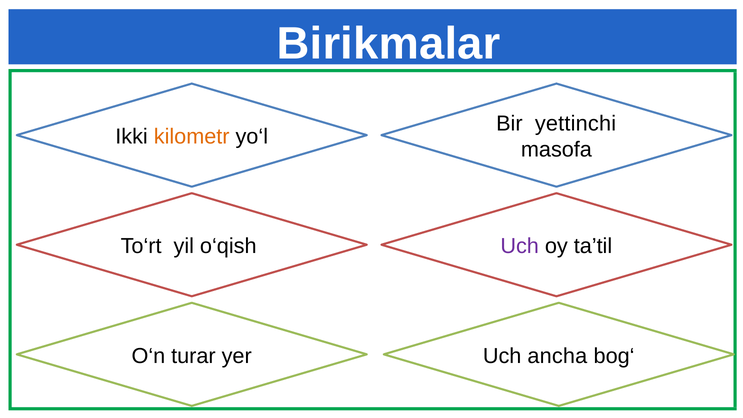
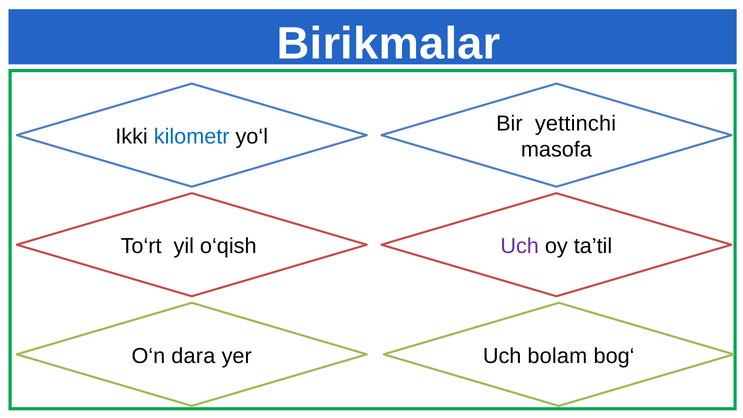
kilometr colour: orange -> blue (192, 137)
turar: turar -> dara (193, 356)
ancha: ancha -> bolam (557, 356)
